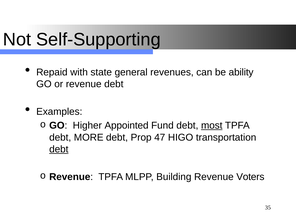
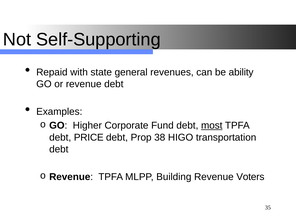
Appointed: Appointed -> Corporate (127, 126)
MORE: MORE -> PRICE (89, 137)
47: 47 -> 38 (160, 137)
debt underline: present -> none (59, 149)
